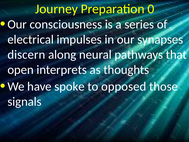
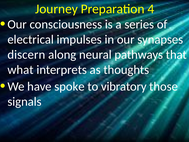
0: 0 -> 4 (151, 9)
open: open -> what (21, 70)
opposed: opposed -> vibratory (124, 86)
